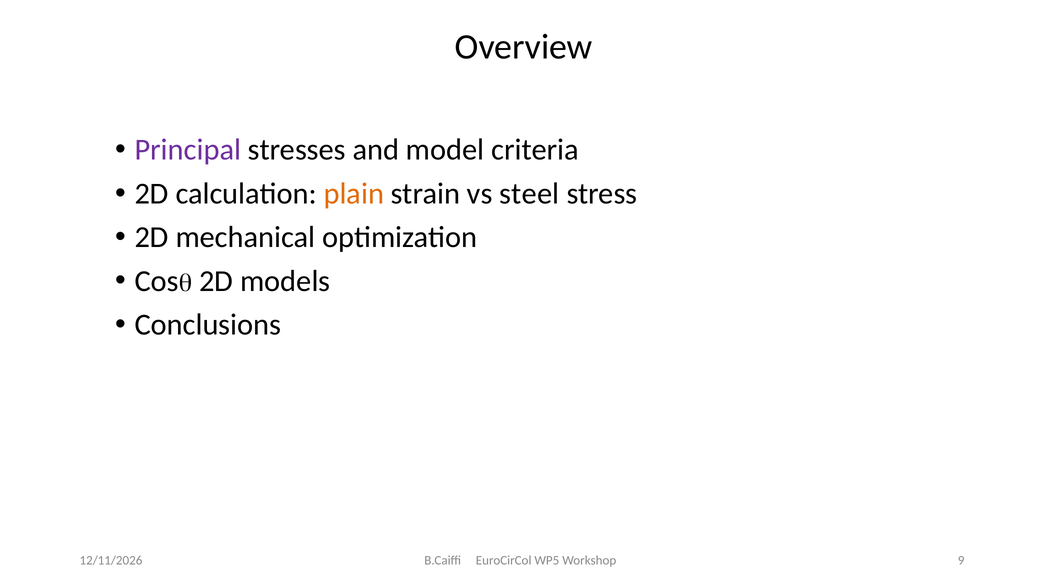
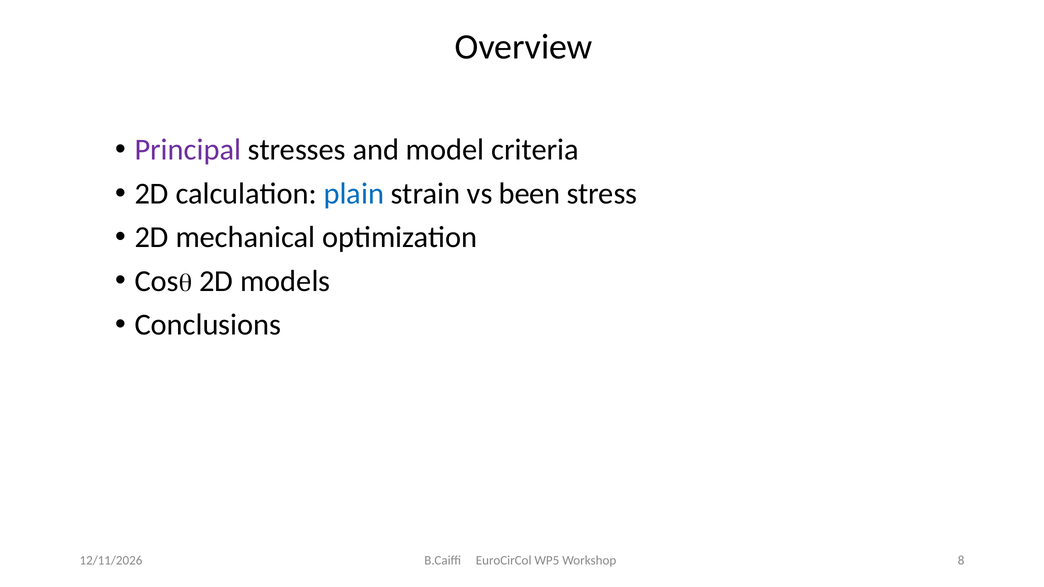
plain colour: orange -> blue (354, 194)
steel: steel -> been (530, 194)
9: 9 -> 8 (961, 561)
